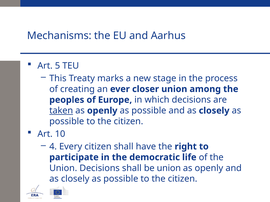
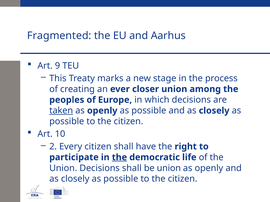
Mechanisms: Mechanisms -> Fragmented (59, 36)
5: 5 -> 9 (58, 66)
4: 4 -> 2 (53, 147)
the underline: none -> present (119, 158)
